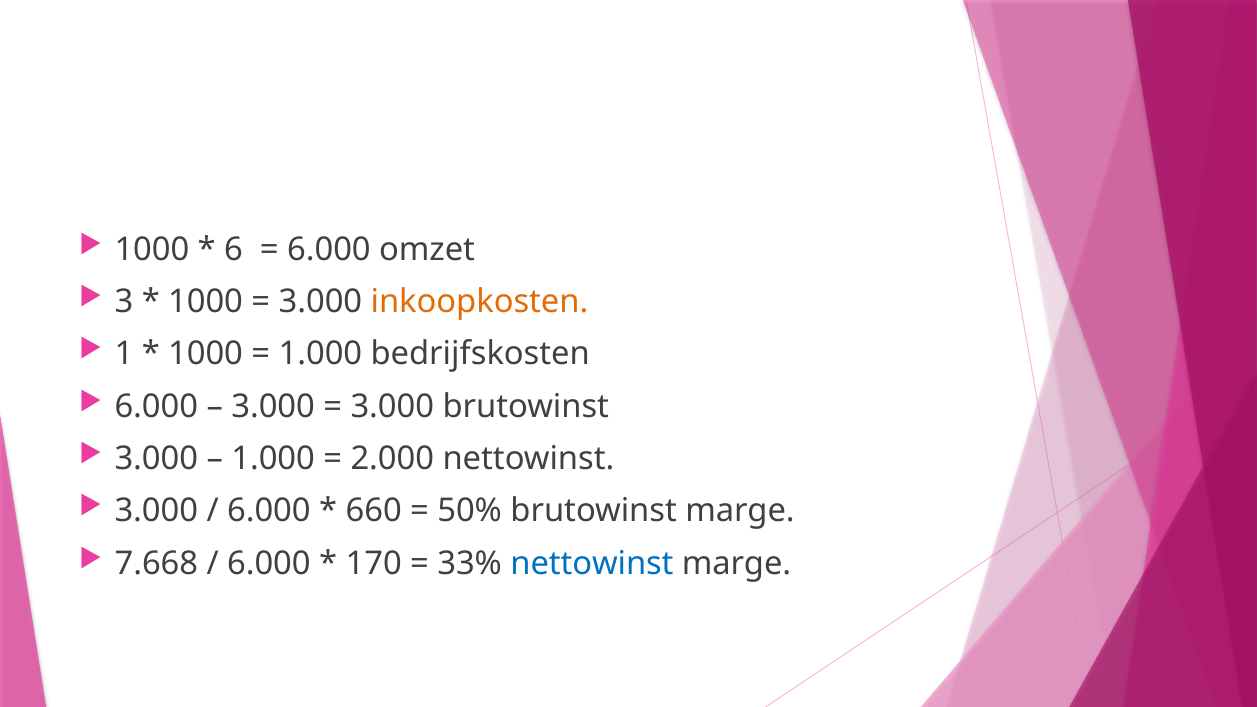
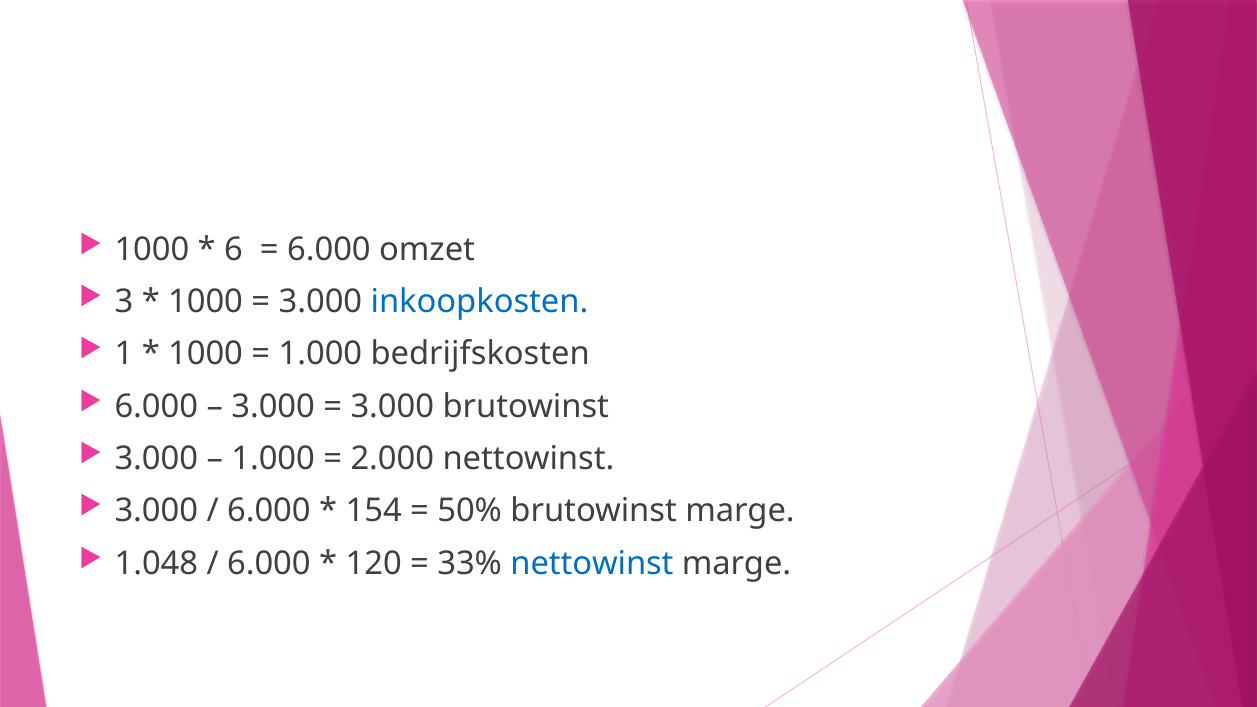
inkoopkosten colour: orange -> blue (479, 302)
660: 660 -> 154 (374, 511)
7.668: 7.668 -> 1.048 (156, 563)
170: 170 -> 120 (374, 563)
